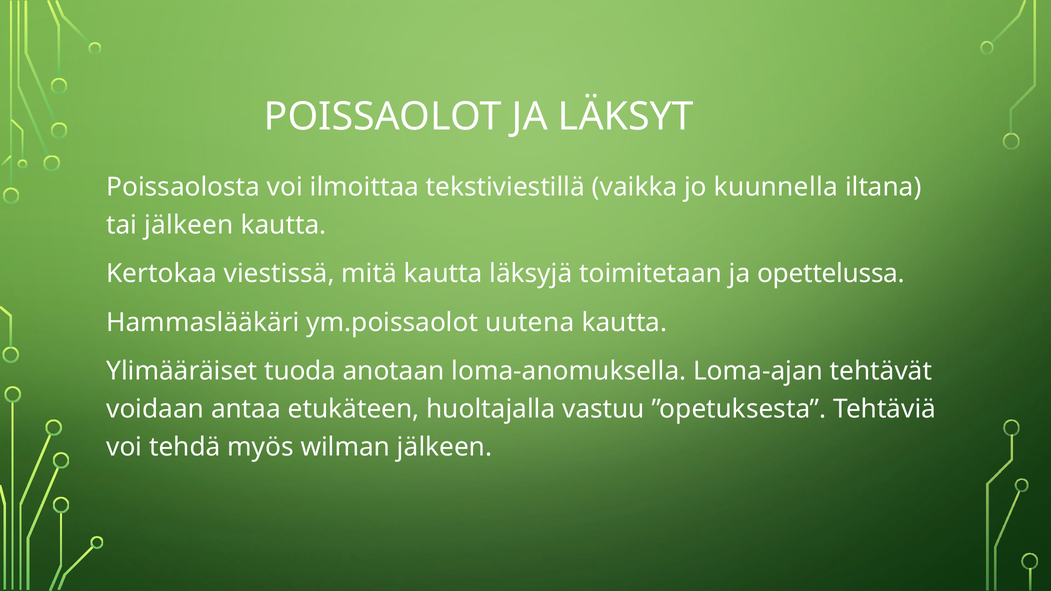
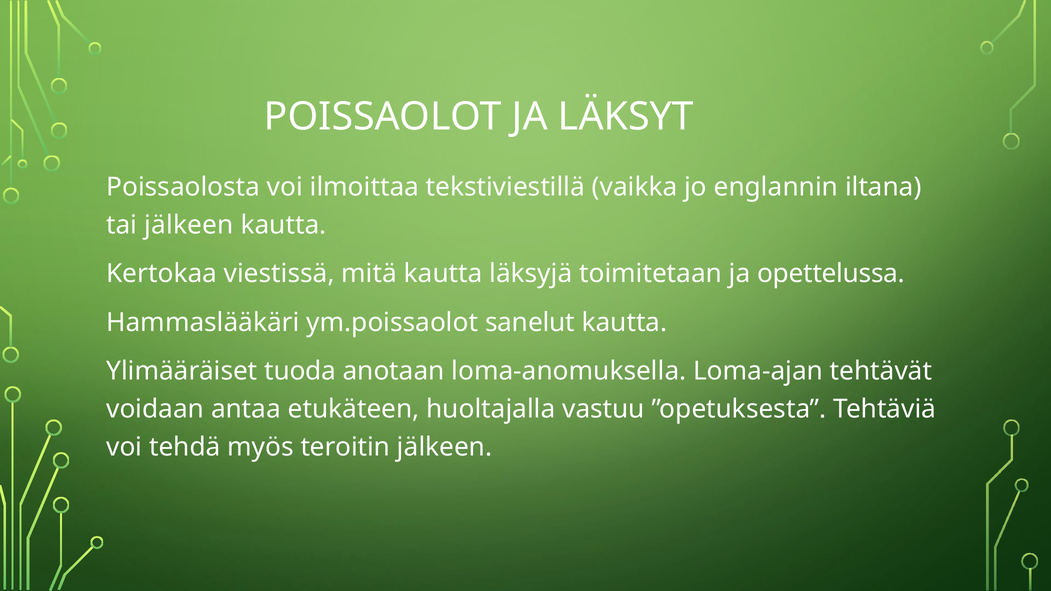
kuunnella: kuunnella -> englannin (776, 187)
uutena: uutena -> sanelut (530, 323)
wilman: wilman -> teroitin (345, 447)
